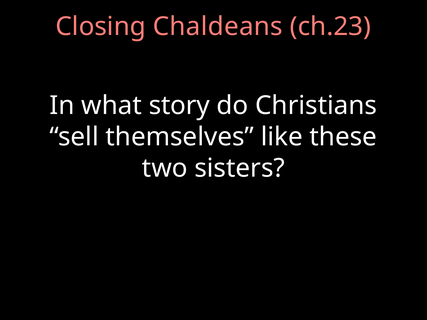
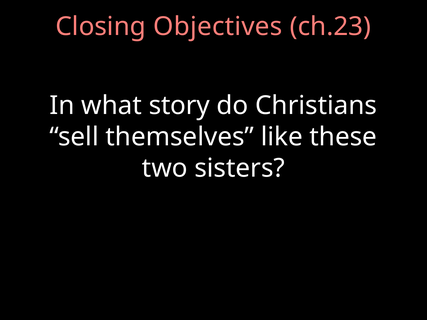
Chaldeans: Chaldeans -> Objectives (218, 26)
